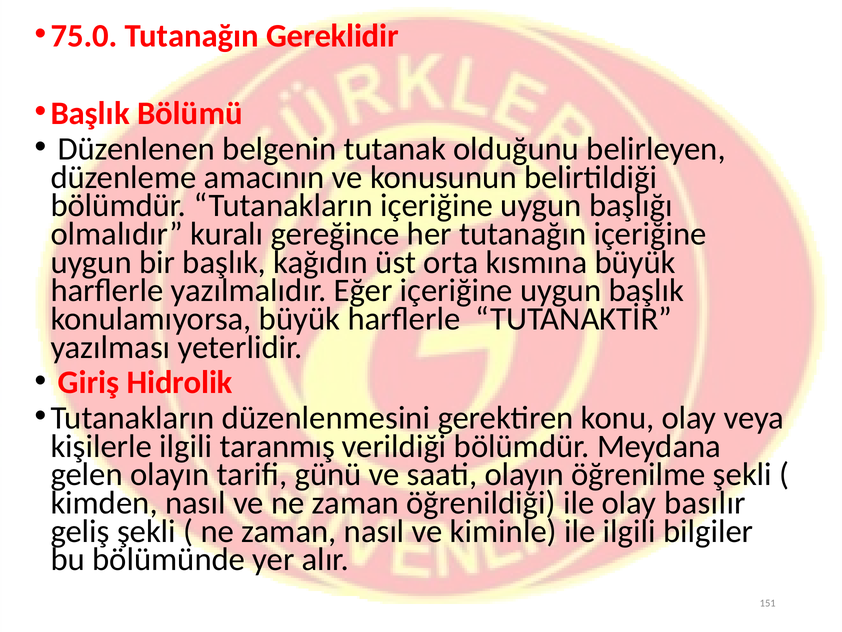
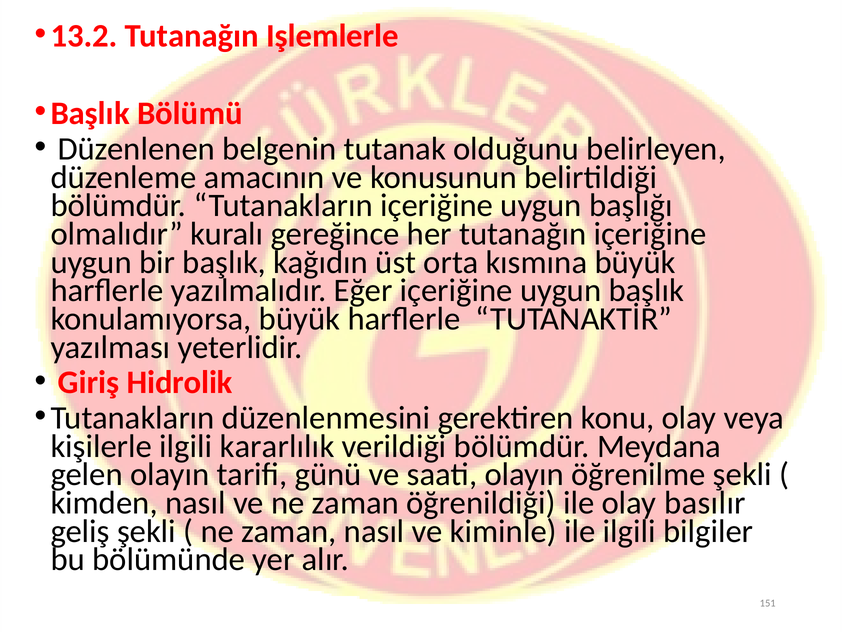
75.0: 75.0 -> 13.2 (84, 36)
Gereklidir: Gereklidir -> Işlemlerle (332, 36)
taranmış: taranmış -> kararlılık (277, 446)
